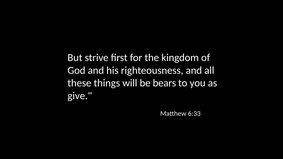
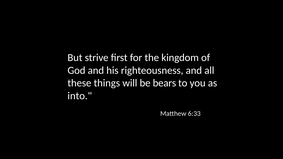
give: give -> into (80, 96)
